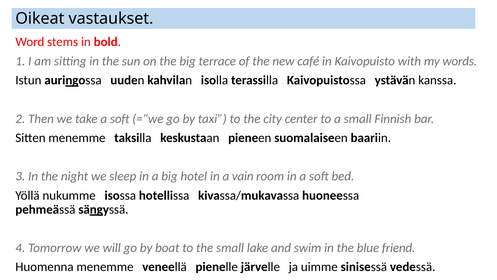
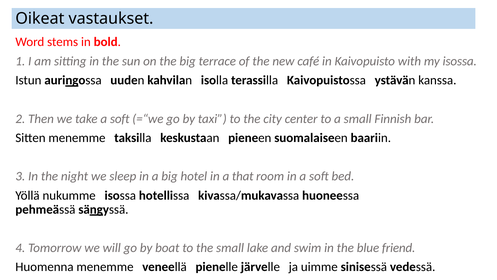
my words: words -> isossa (460, 61)
vain: vain -> that (243, 176)
